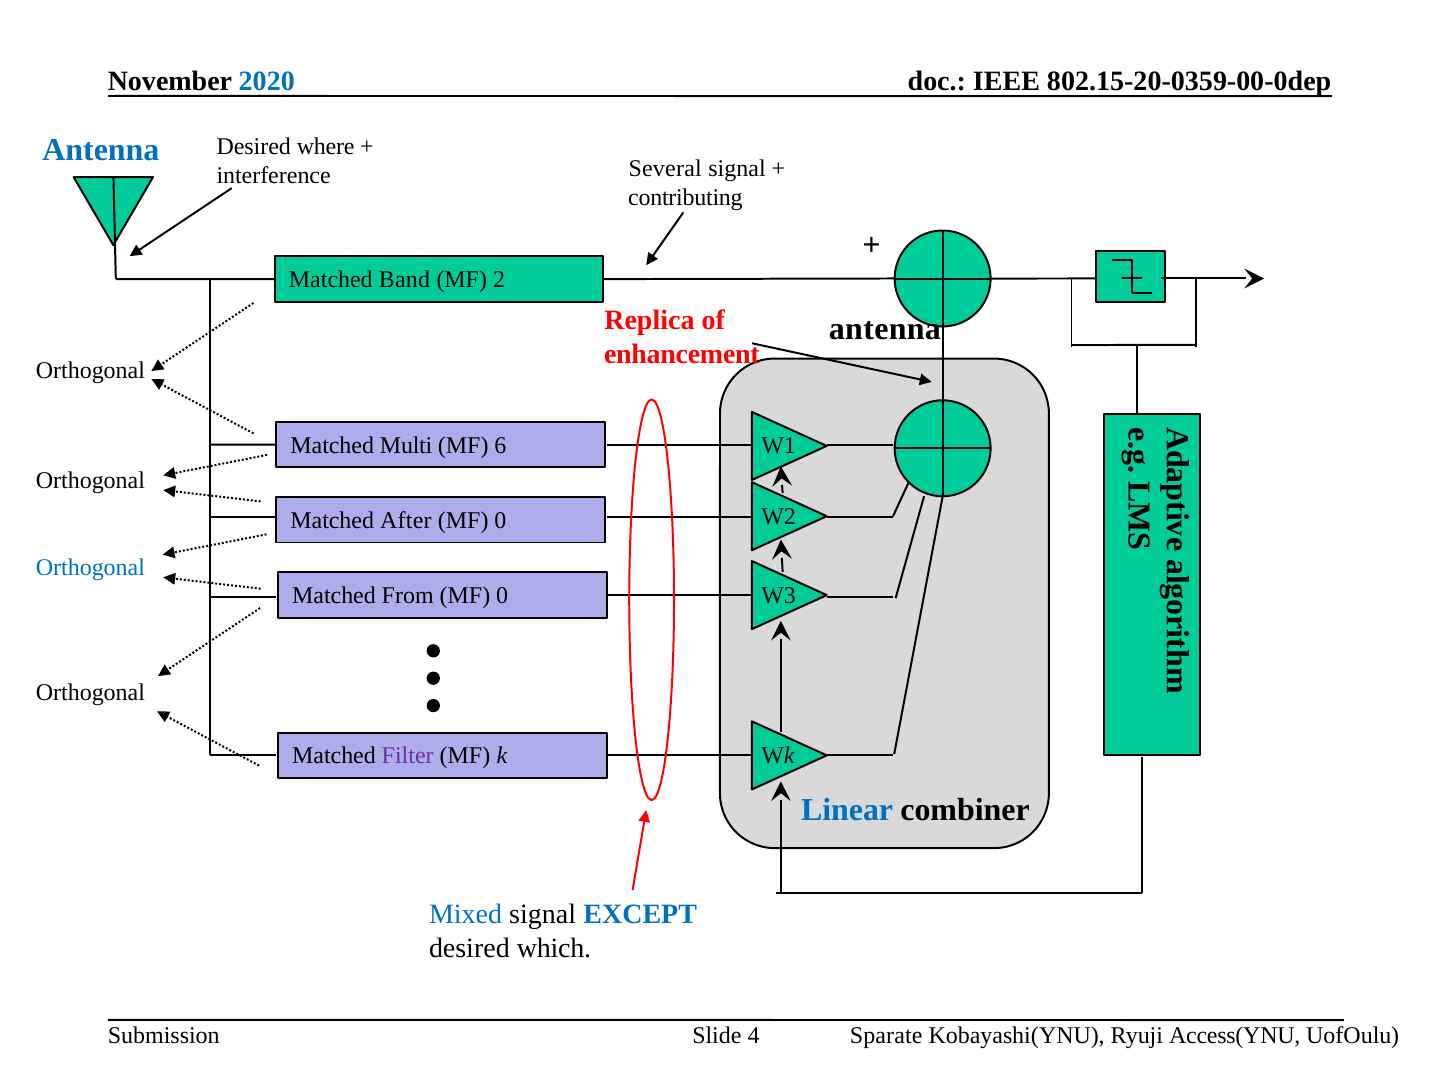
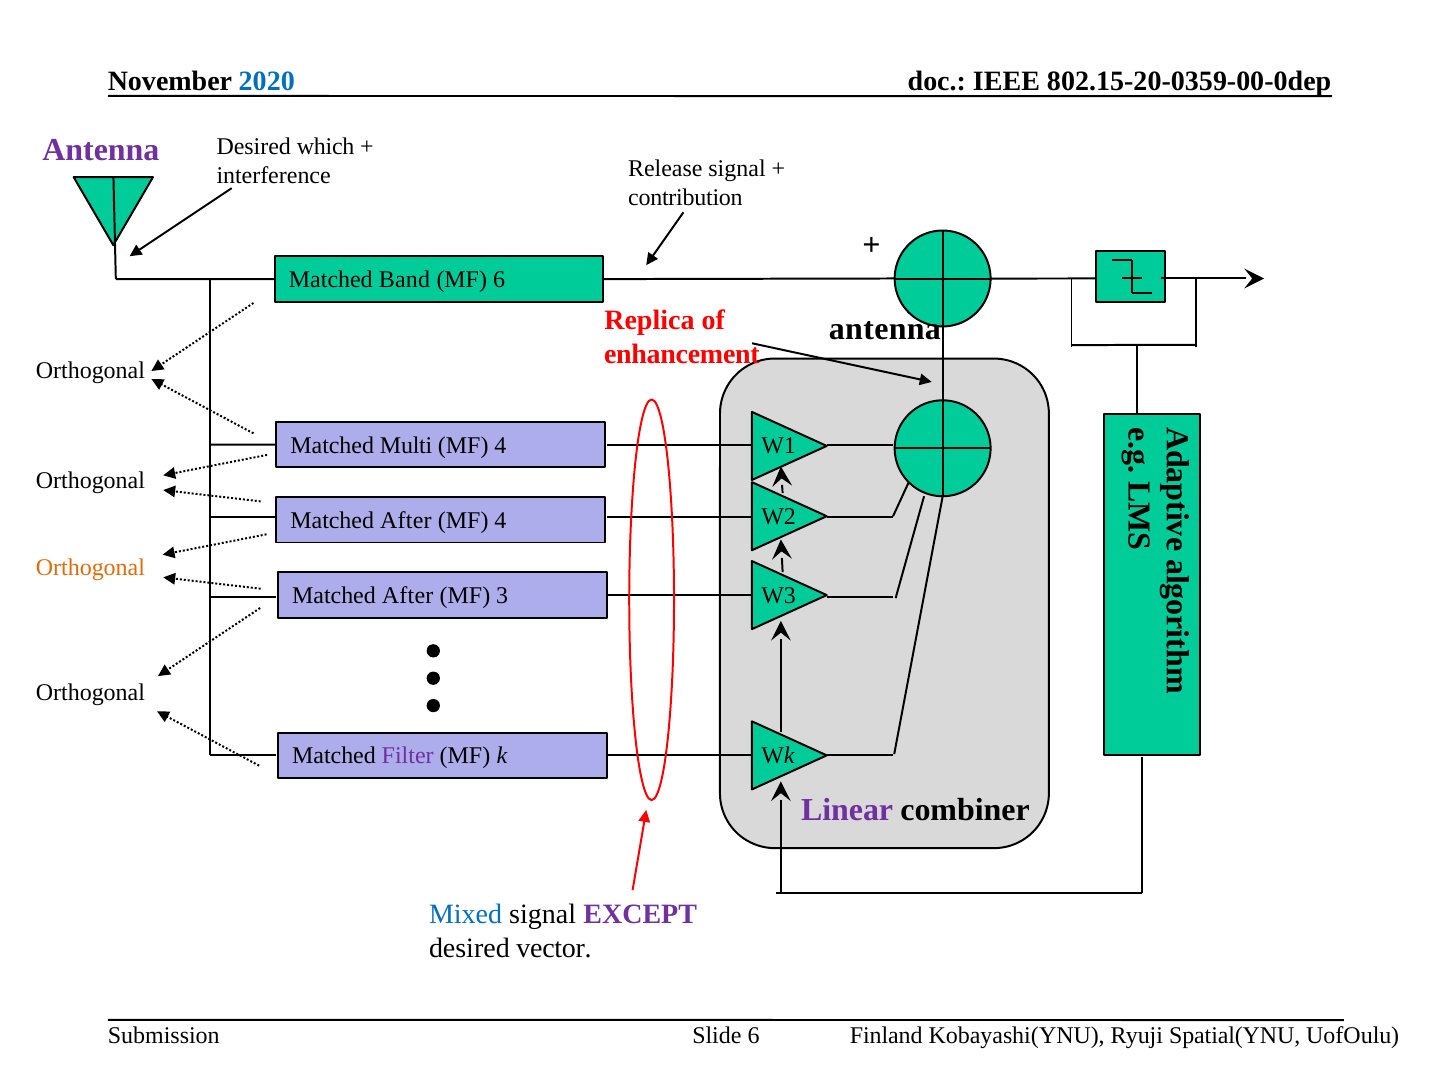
Antenna colour: blue -> purple (101, 150)
where: where -> which (326, 147)
Several: Several -> Release (665, 168)
contributing: contributing -> contribution (685, 197)
MF 2: 2 -> 6 (499, 280)
6: 6 -> 4 (500, 445)
0: 0 -> 4 (500, 520)
Orthogonal colour: blue -> orange (90, 567)
From: From -> After (408, 596)
0: 0 -> 3 (502, 596)
Linear colour: blue -> purple (847, 810)
EXCEPT colour: blue -> purple (640, 914)
which: which -> vector (554, 948)
Sparate: Sparate -> Finland (886, 1036)
Access(YNU: Access(YNU -> Spatial(YNU (1235, 1036)
Slide 4: 4 -> 6 (754, 1036)
